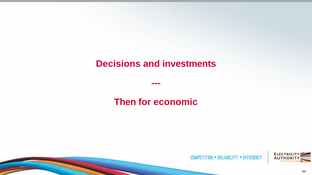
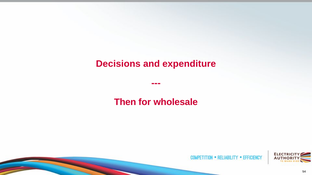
investments: investments -> expenditure (189, 64)
economic: economic -> wholesale (176, 102)
